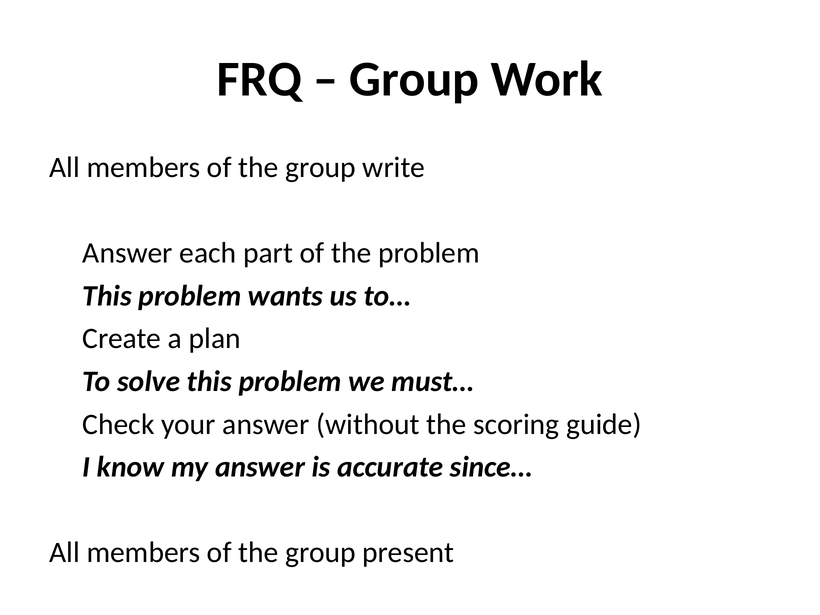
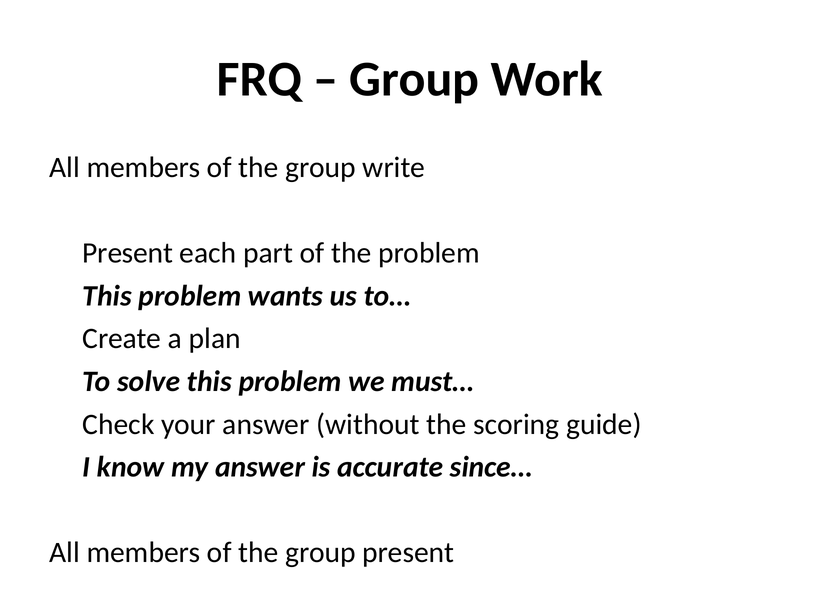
Answer: Answer -> Present (128, 253)
